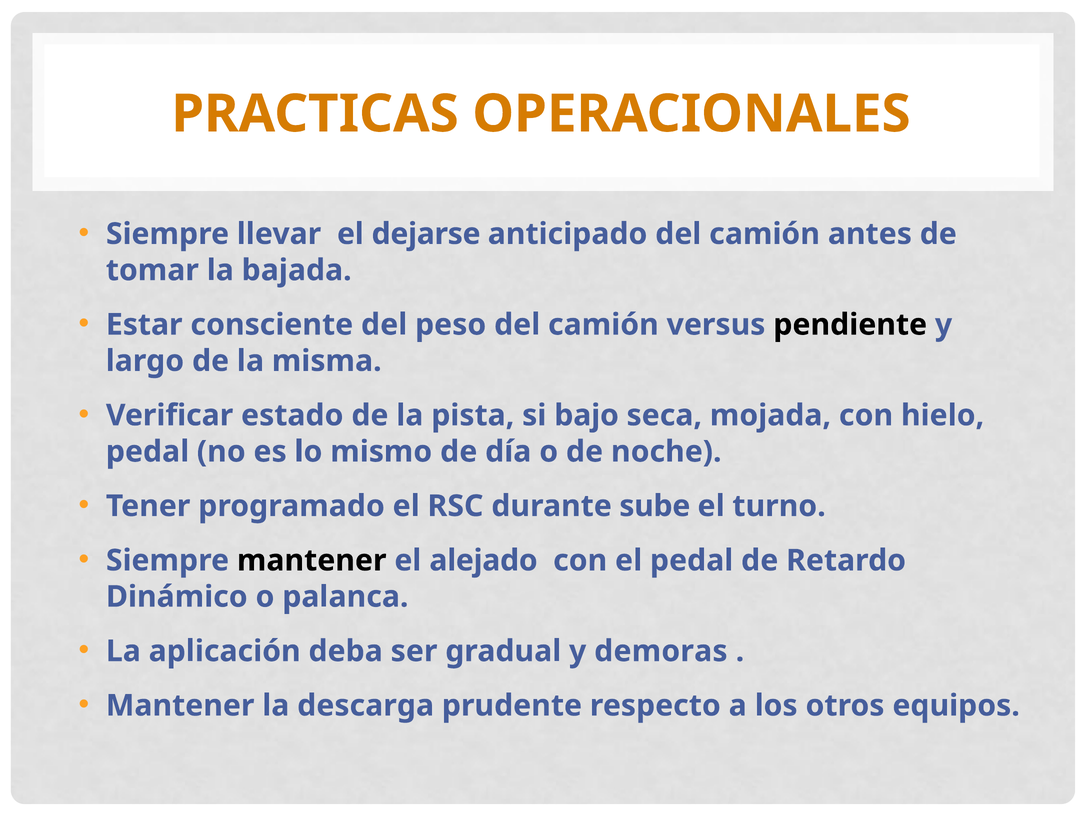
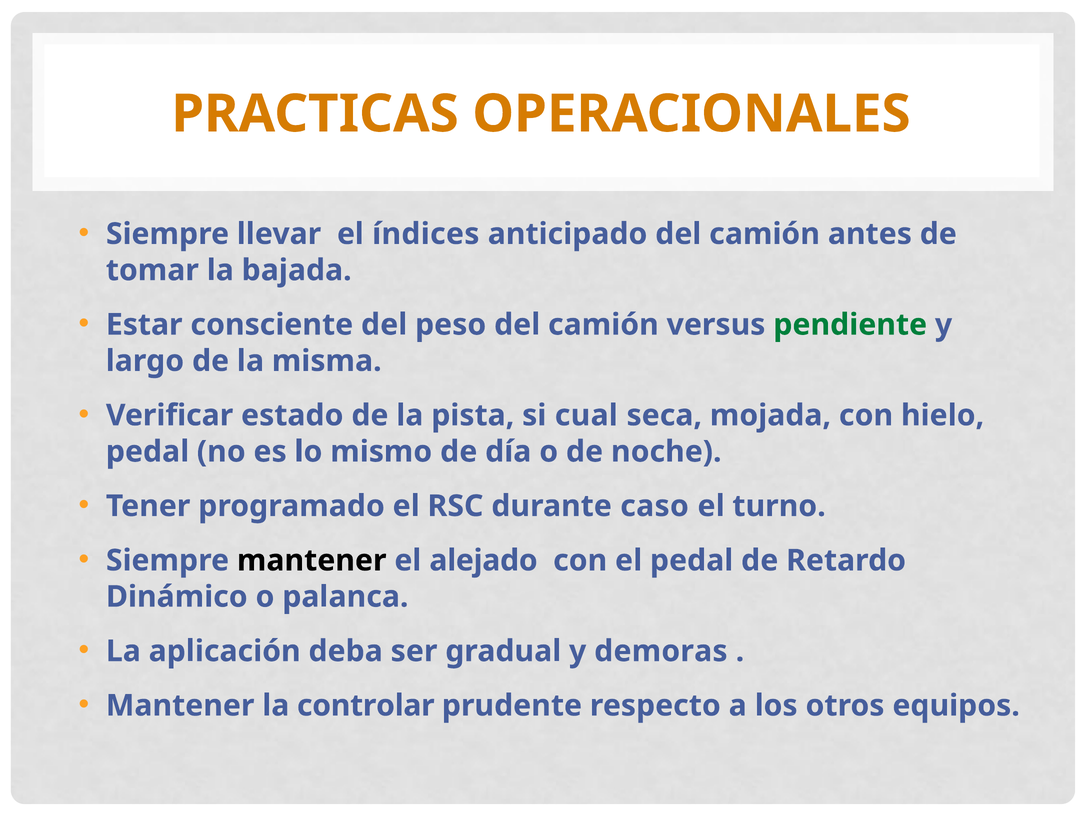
dejarse: dejarse -> índices (426, 234)
pendiente colour: black -> green (850, 324)
bajo: bajo -> cual (586, 415)
sube: sube -> caso (655, 506)
descarga: descarga -> controlar (366, 705)
